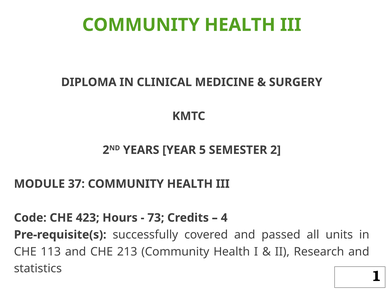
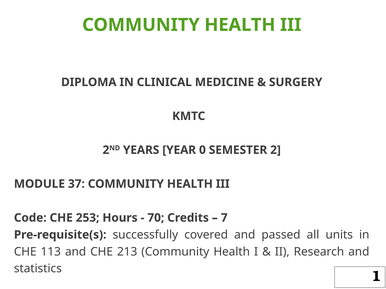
5: 5 -> 0 (202, 150)
423: 423 -> 253 (88, 218)
73: 73 -> 70 (156, 218)
4: 4 -> 7 (224, 218)
